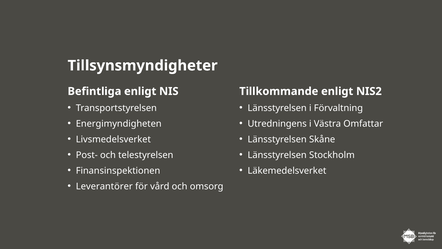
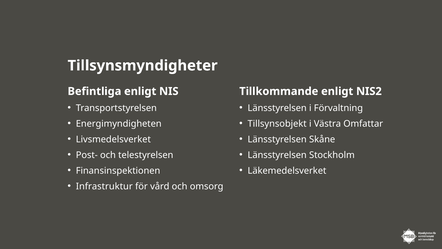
Utredningens: Utredningens -> Tillsynsobjekt (277, 123)
Leverantörer: Leverantörer -> Infrastruktur (104, 186)
